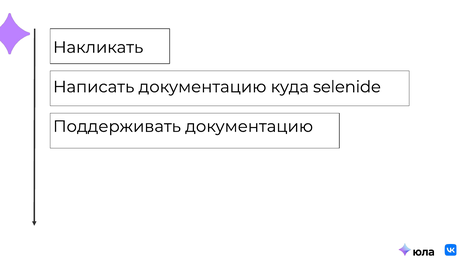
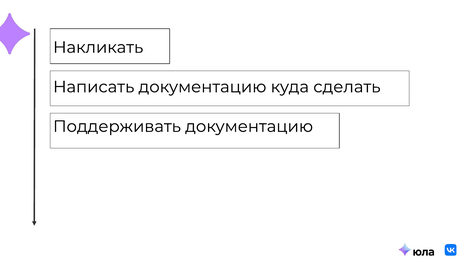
selenide: selenide -> сделать (347, 87)
